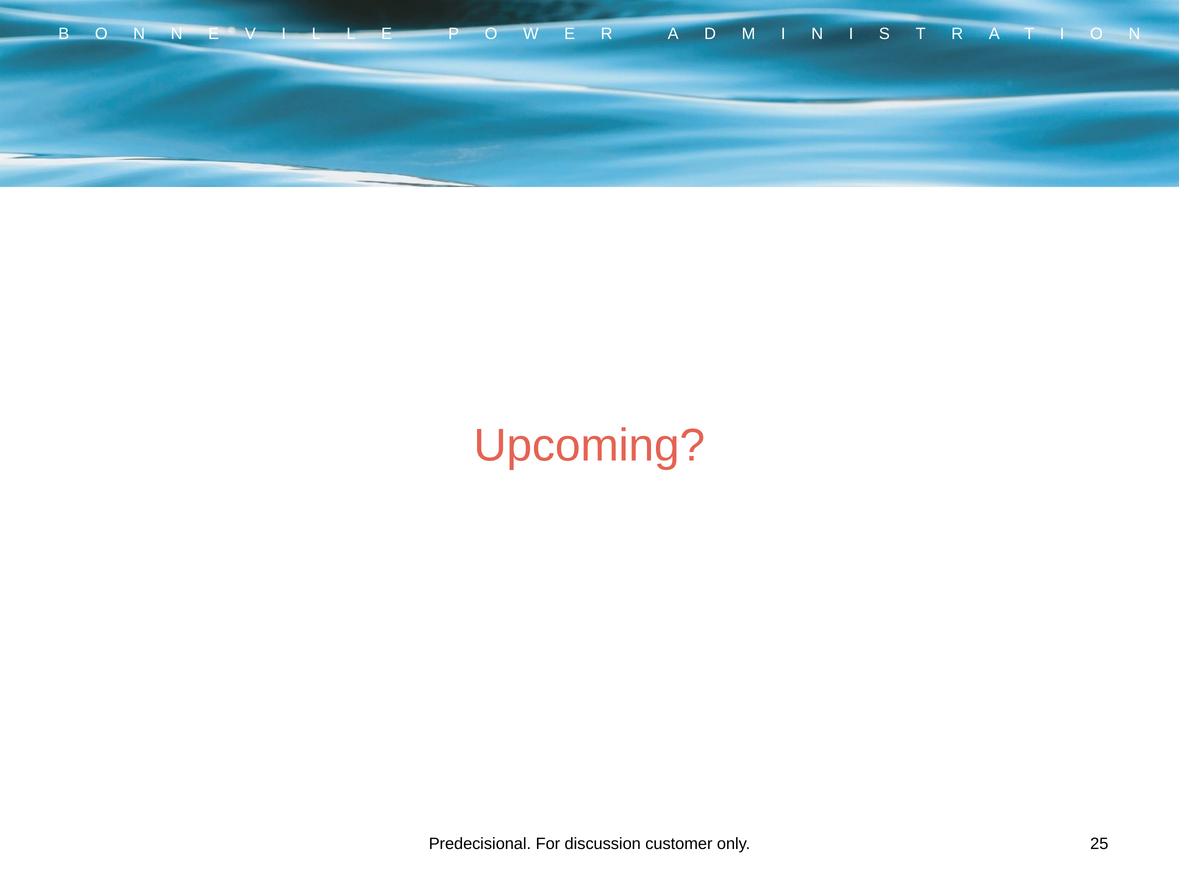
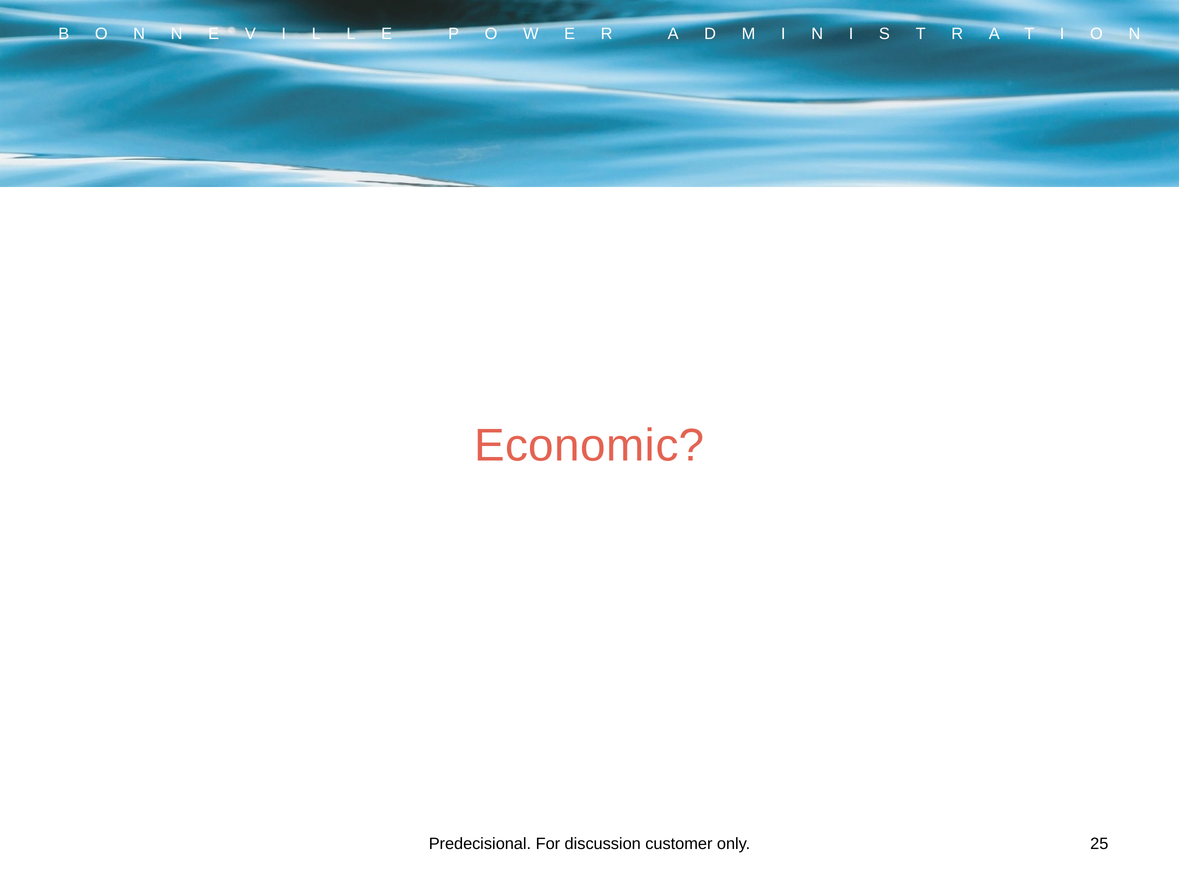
Upcoming: Upcoming -> Economic (589, 446)
